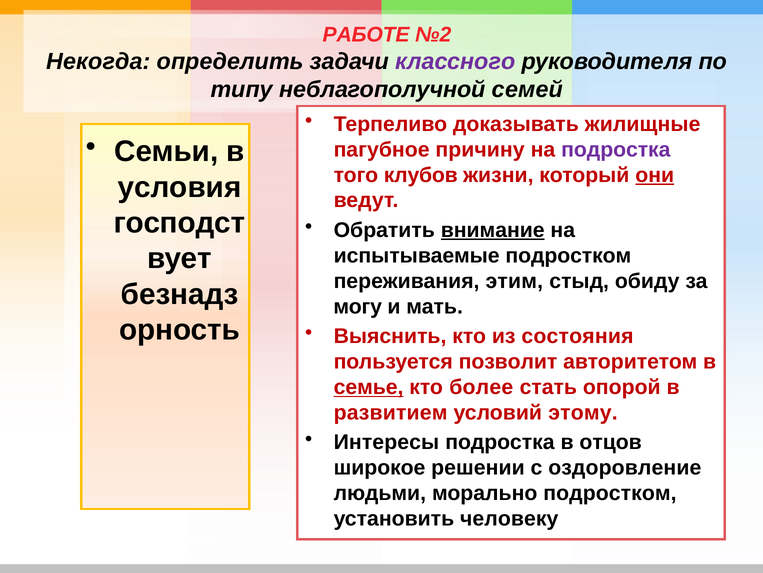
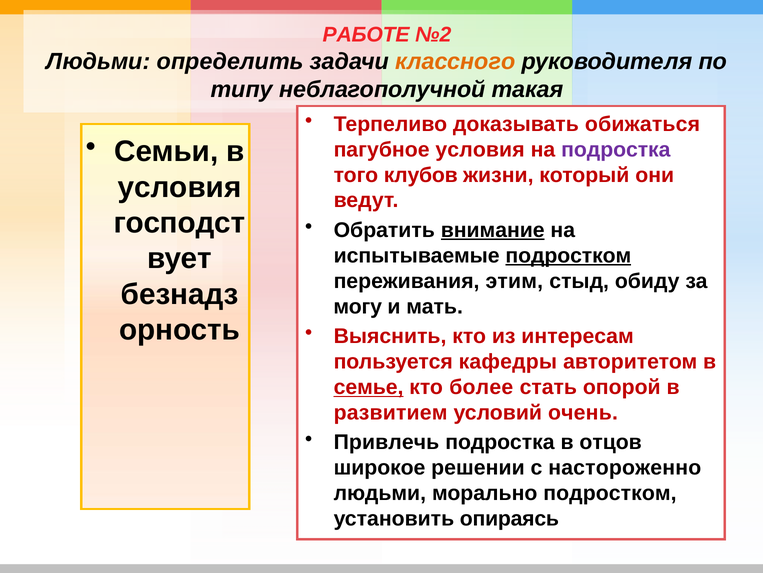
Некогда: Некогда -> Людьми (98, 61)
классного colour: purple -> orange (455, 61)
семей: семей -> такая (528, 89)
жилищные: жилищные -> обижаться (643, 124)
пагубное причину: причину -> условия (480, 149)
они underline: present -> none (655, 175)
подростком underline: none -> present (568, 255)
состояния: состояния -> интересам (578, 336)
позволит: позволит -> кафедры (508, 361)
этому: этому -> очень (583, 412)
Интересы: Интересы -> Привлечь (386, 442)
оздоровление: оздоровление -> настороженно (625, 467)
человеку: человеку -> опираясь (509, 518)
